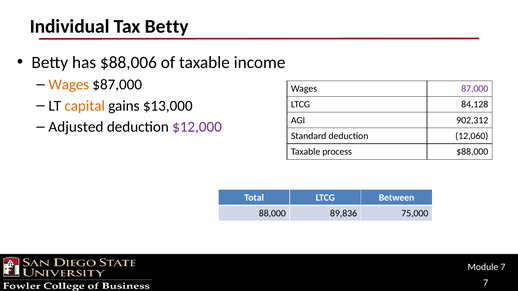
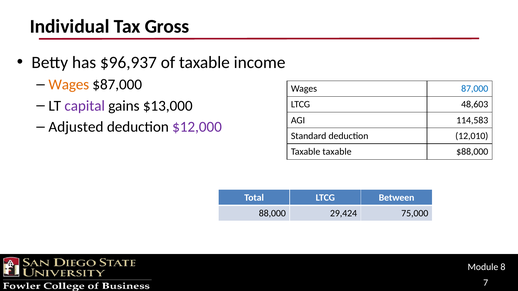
Tax Betty: Betty -> Gross (167, 27)
$88,006: $88,006 -> $96,937 (128, 62)
87,000 colour: purple -> blue (475, 89)
capital colour: orange -> purple (85, 106)
84,128: 84,128 -> 48,603 (475, 105)
902,312: 902,312 -> 114,583 (472, 120)
12,060: 12,060 -> 12,010 (472, 136)
Taxable process: process -> taxable (337, 152)
89,836: 89,836 -> 29,424 (344, 214)
Module 7: 7 -> 8 (503, 267)
